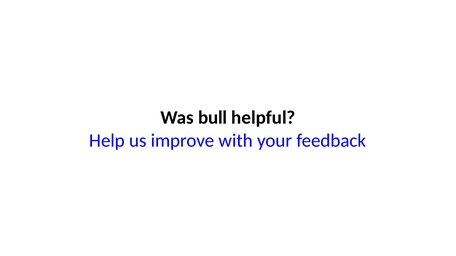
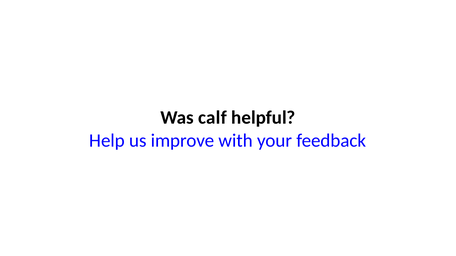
bull: bull -> calf (212, 118)
